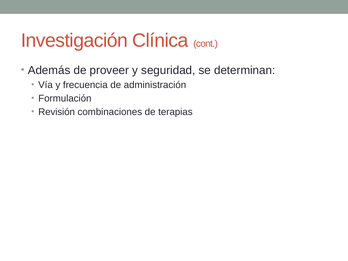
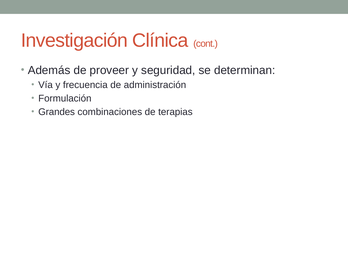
Revisión: Revisión -> Grandes (57, 112)
